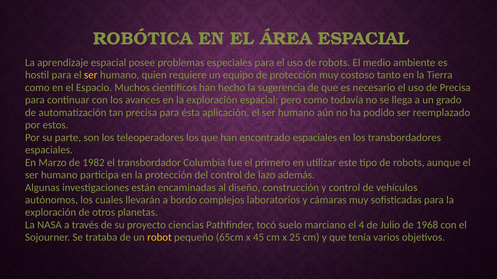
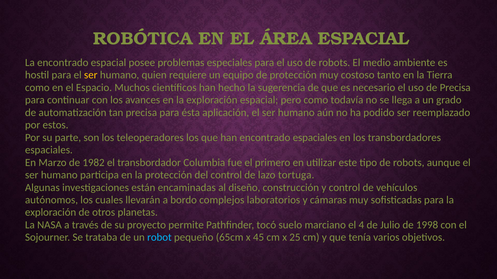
La aprendizaje: aprendizaje -> encontrado (63, 63)
además: además -> tortuga (296, 175)
ciencias: ciencias -> permite (186, 225)
1968: 1968 -> 1998 (427, 225)
robot colour: yellow -> light blue (159, 238)
